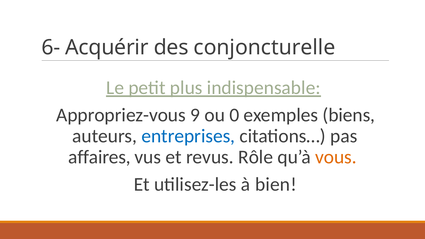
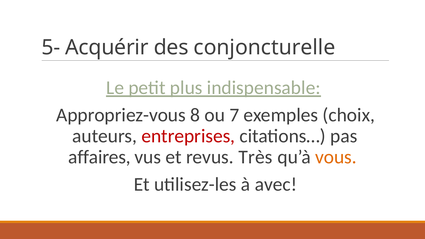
6-: 6- -> 5- (51, 48)
9: 9 -> 8 (195, 115)
0: 0 -> 7 (234, 115)
biens: biens -> choix (349, 115)
entreprises colour: blue -> red (188, 136)
Rôle: Rôle -> Très (256, 157)
bien: bien -> avec (276, 185)
